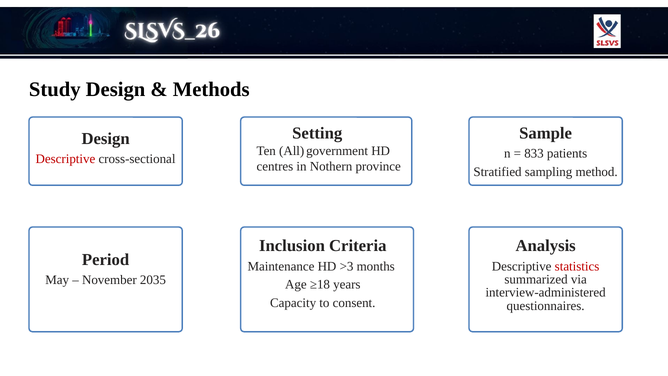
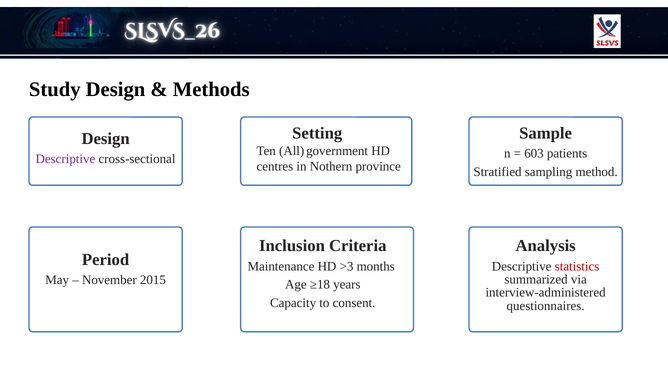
833: 833 -> 603 (534, 153)
Descriptive colour: red -> purple (65, 159)
2035: 2035 -> 2015 (153, 280)
